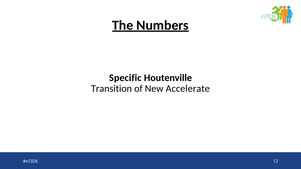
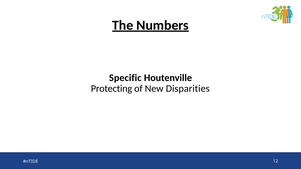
Transition: Transition -> Protecting (112, 89)
Accelerate: Accelerate -> Disparities (188, 89)
